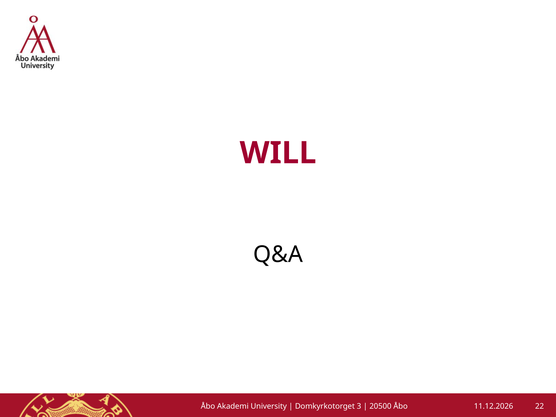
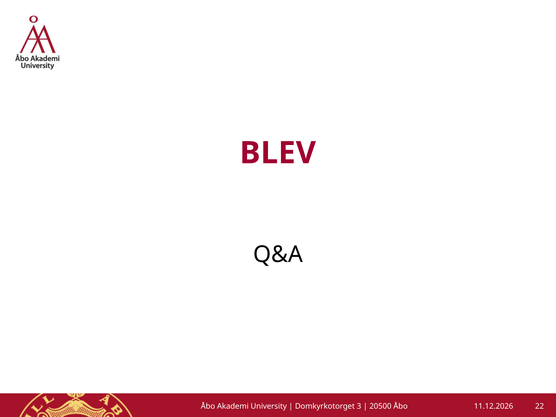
WILL: WILL -> BLEV (278, 153)
